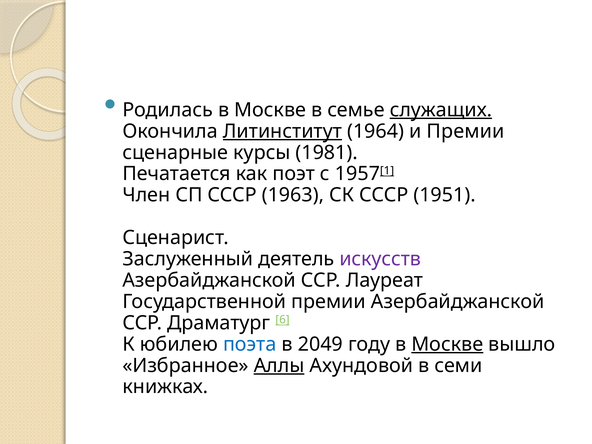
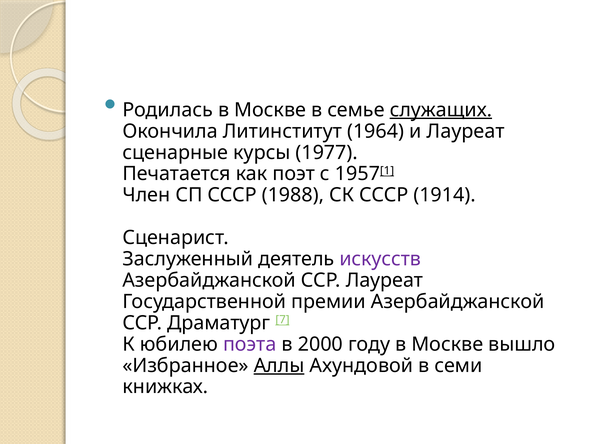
Литинститут underline: present -> none (282, 131)
и Премии: Премии -> Лауреат (466, 131)
1981: 1981 -> 1977 (327, 152)
1963: 1963 -> 1988 (293, 195)
1951: 1951 -> 1914 (445, 195)
6: 6 -> 7 (282, 320)
поэта colour: blue -> purple (250, 344)
2049: 2049 -> 2000 (320, 344)
Москве underline: present -> none (447, 344)
